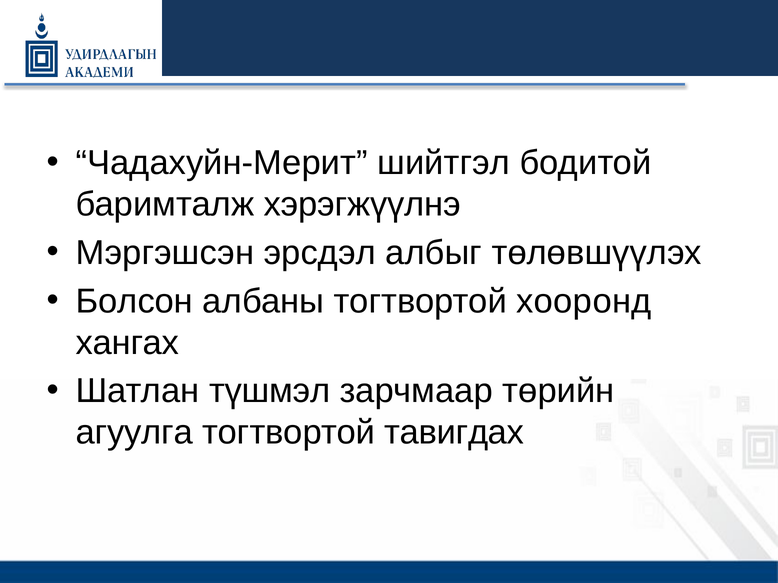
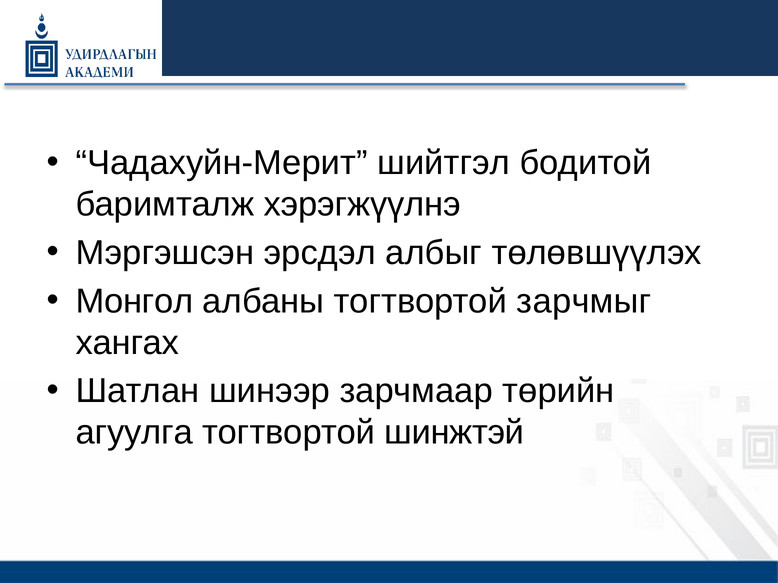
Болсон: Болсон -> Монгол (134, 301)
хооронд: хооронд -> зарчмыг (584, 301)
түшмэл: түшмэл -> шинээр (270, 391)
тавигдах: тавигдах -> шинжтэй (454, 433)
